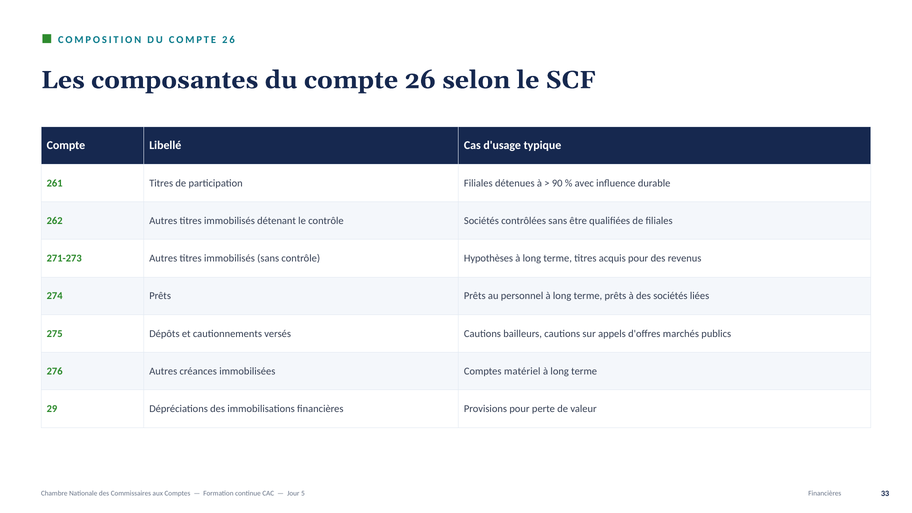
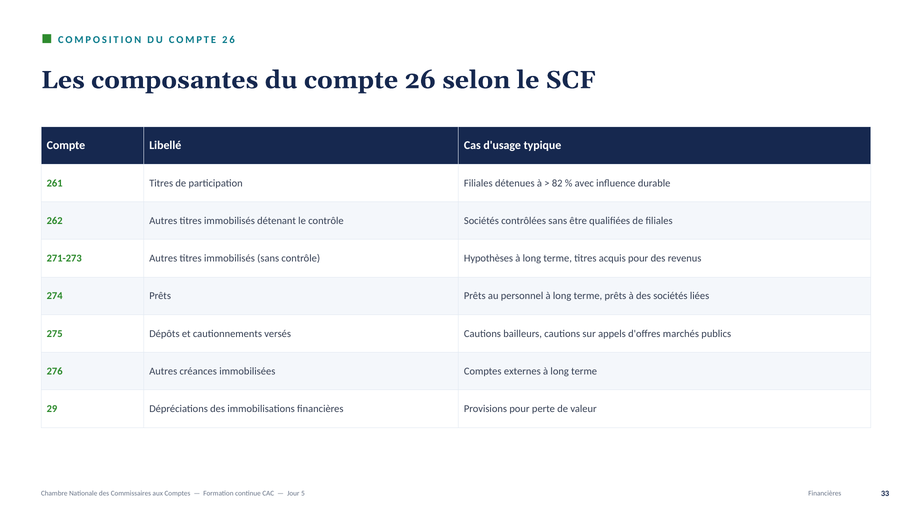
90: 90 -> 82 (557, 183)
matériel: matériel -> externes (522, 371)
